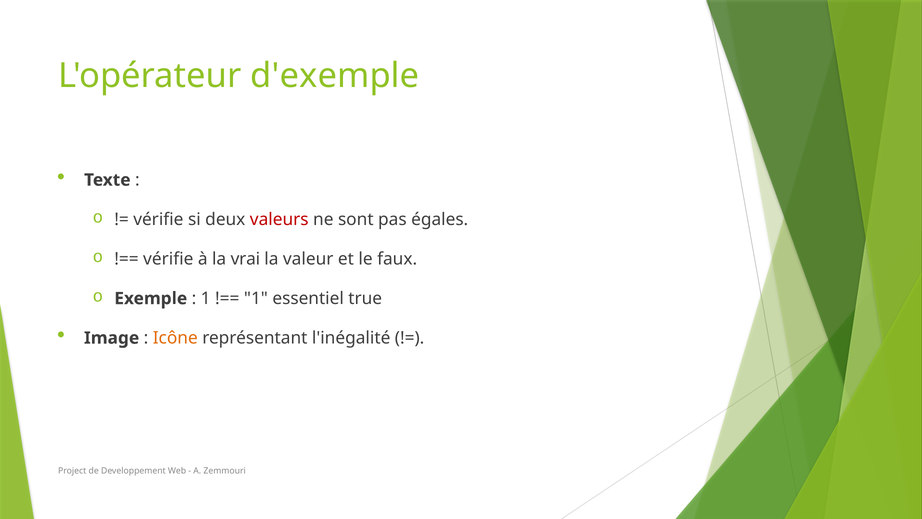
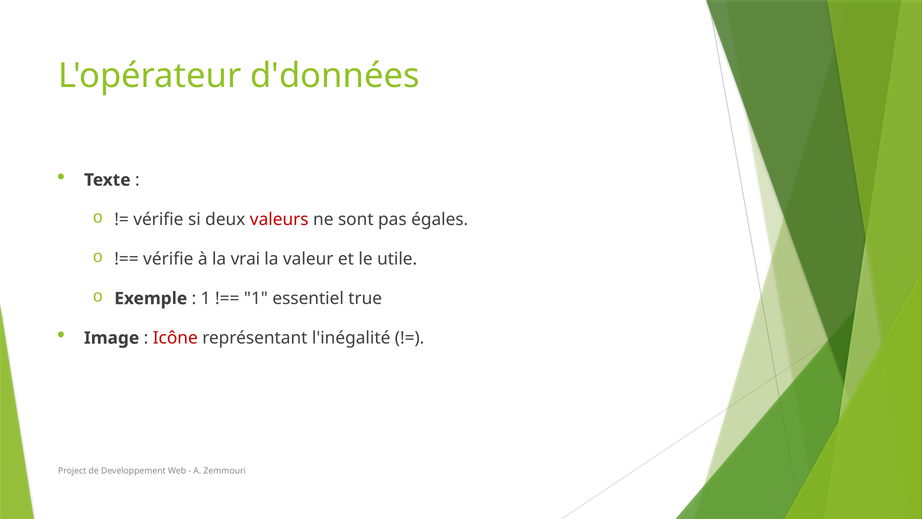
d'exemple: d'exemple -> d'données (335, 76)
faux: faux -> utile (397, 259)
Icône colour: orange -> red (175, 338)
